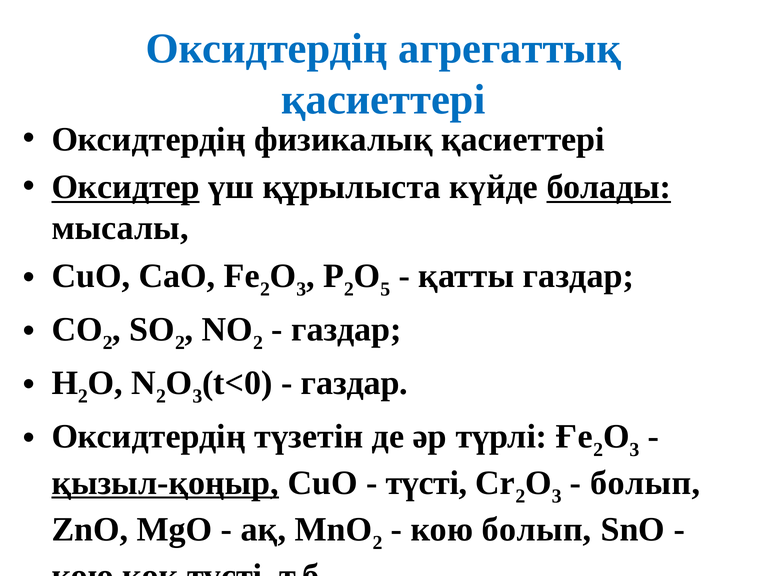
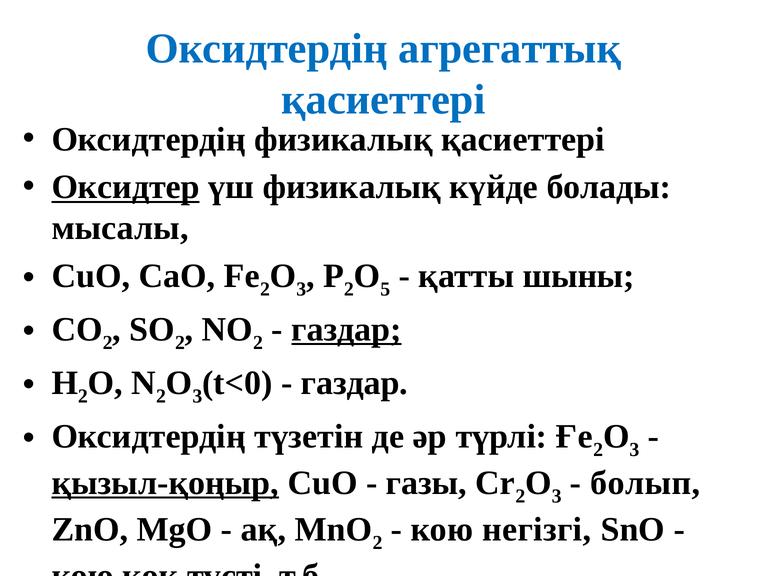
үш құрылыста: құрылыста -> физикалық (352, 187)
болады underline: present -> none (609, 187)
қатты газдар: газдар -> шыны (579, 276)
газдар underline: none -> present (346, 329)
түсті: түсті -> газы (426, 482)
кою болып: болып -> негізгі (537, 529)
